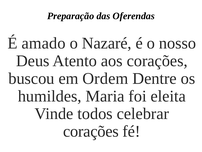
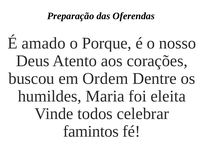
Nazaré: Nazaré -> Porque (107, 43)
corações: corações -> famintos (91, 131)
